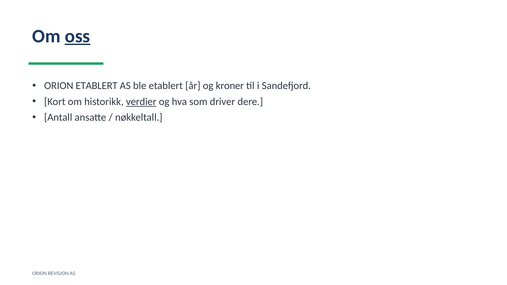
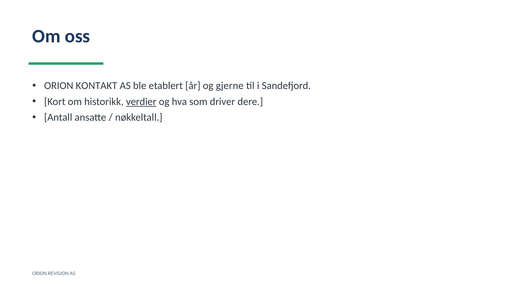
oss underline: present -> none (77, 36)
ORION ETABLERT: ETABLERT -> KONTAKT (97, 86)
kroner: kroner -> gjerne (230, 86)
